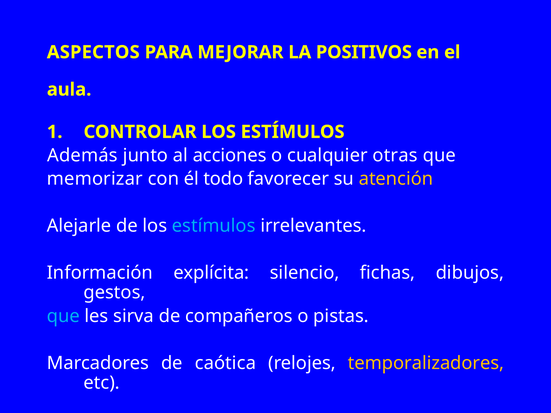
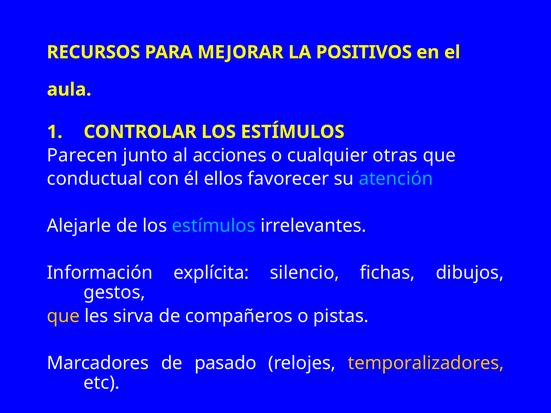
ASPECTOS: ASPECTOS -> RECURSOS (93, 52)
Además: Además -> Parecen (82, 155)
memorizar: memorizar -> conductual (95, 179)
todo: todo -> ellos (223, 179)
atención colour: yellow -> light blue (396, 179)
que colour: light blue -> yellow (63, 316)
caótica: caótica -> pasado (226, 363)
